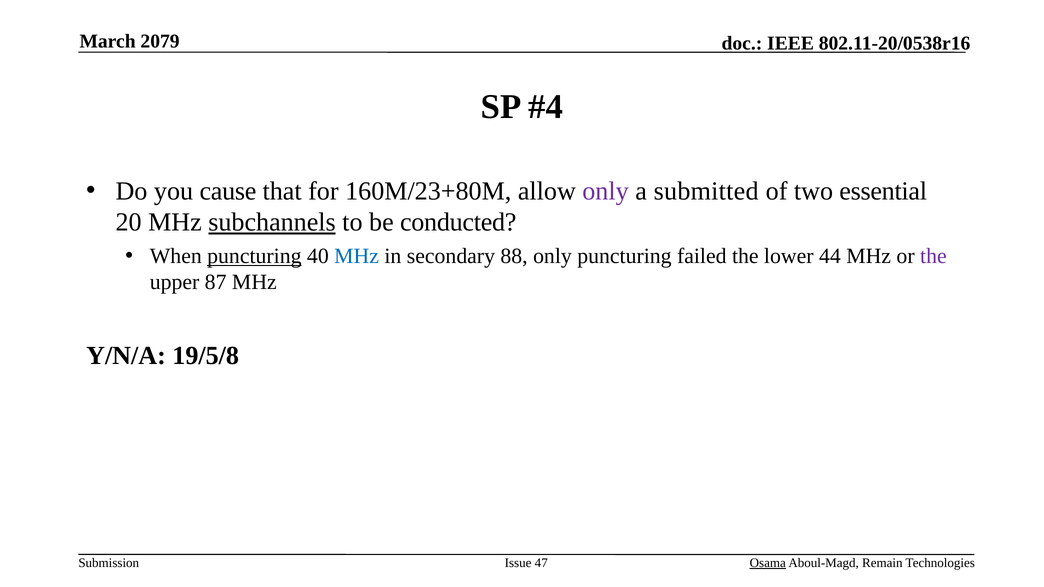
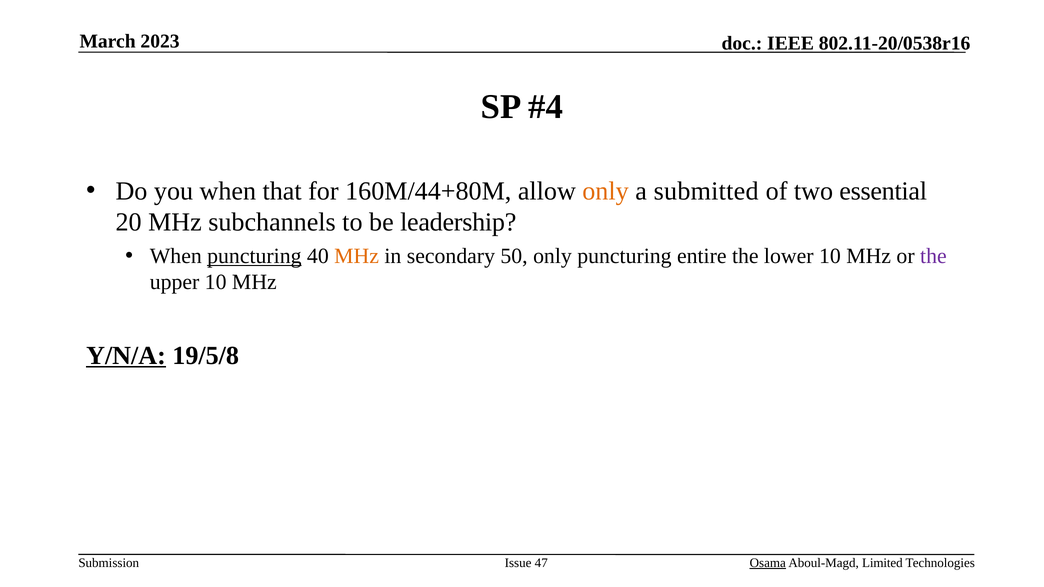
2079: 2079 -> 2023 (160, 42)
you cause: cause -> when (228, 191)
160M/23+80M: 160M/23+80M -> 160M/44+80M (428, 191)
only colour: purple -> orange (606, 191)
subchannels underline: present -> none (272, 222)
conducted: conducted -> leadership (458, 222)
MHz colour: blue -> orange (357, 256)
88: 88 -> 50 (514, 256)
failed: failed -> entire (702, 256)
lower 44: 44 -> 10 (830, 256)
upper 87: 87 -> 10 (216, 282)
Y/N/A underline: none -> present (126, 356)
Remain: Remain -> Limited (882, 563)
